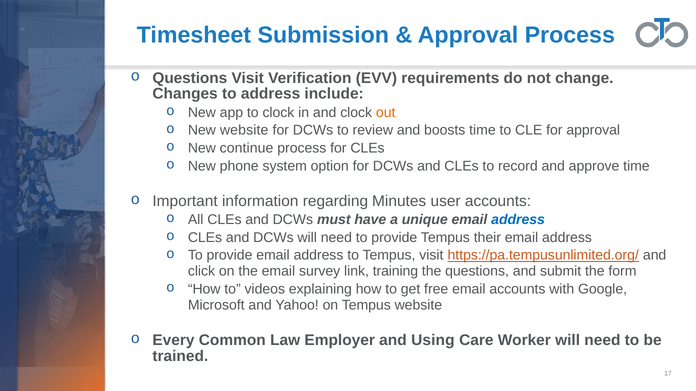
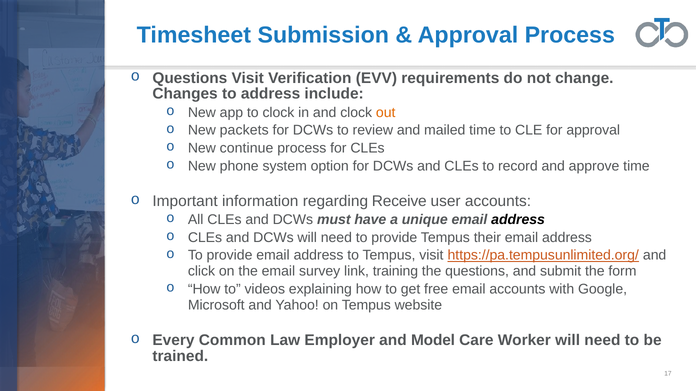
New website: website -> packets (244, 131)
boosts: boosts -> mailed (445, 131)
Minutes: Minutes -> Receive (399, 201)
address colour: blue -> black (518, 220)
Using: Using -> Model (433, 340)
